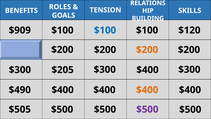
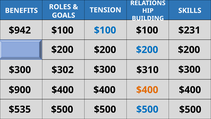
$909: $909 -> $942 (20, 30)
$120: $120 -> $231 (189, 30)
$200 colour: orange -> blue (147, 50)
$205: $205 -> $302 (63, 70)
$300 $400: $400 -> $310 (148, 70)
$490: $490 -> $900 (20, 90)
$505: $505 -> $535 (20, 109)
$500 colour: purple -> blue (147, 109)
